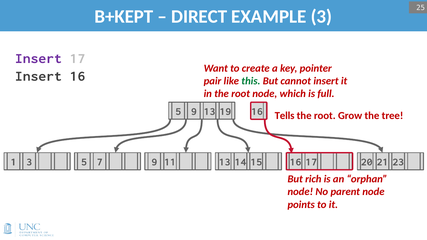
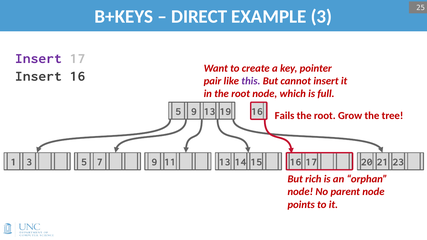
B+KEPT: B+KEPT -> B+KEYS (124, 17)
this colour: green -> purple (251, 81)
Tells: Tells -> Fails (285, 116)
